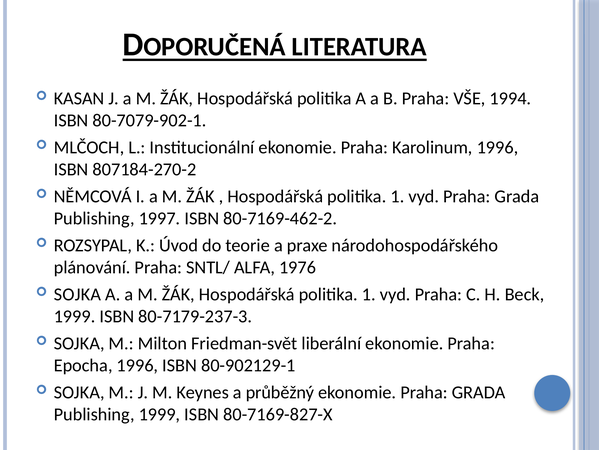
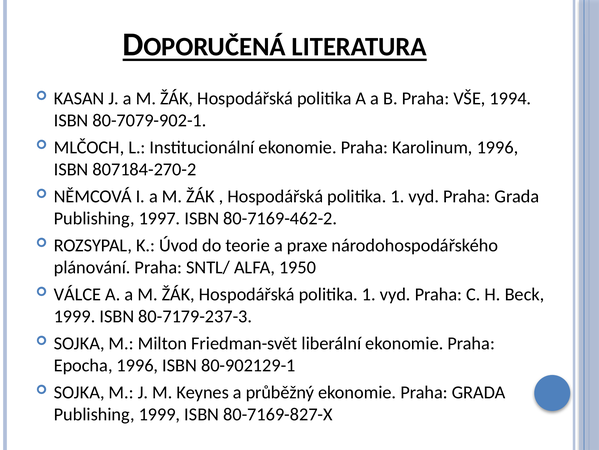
1976: 1976 -> 1950 (298, 267)
SOJKA: SOJKA -> VÁLCE (77, 294)
